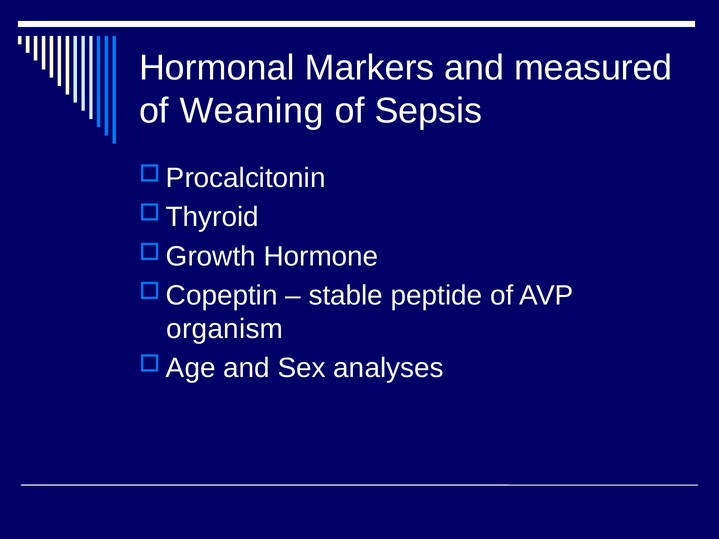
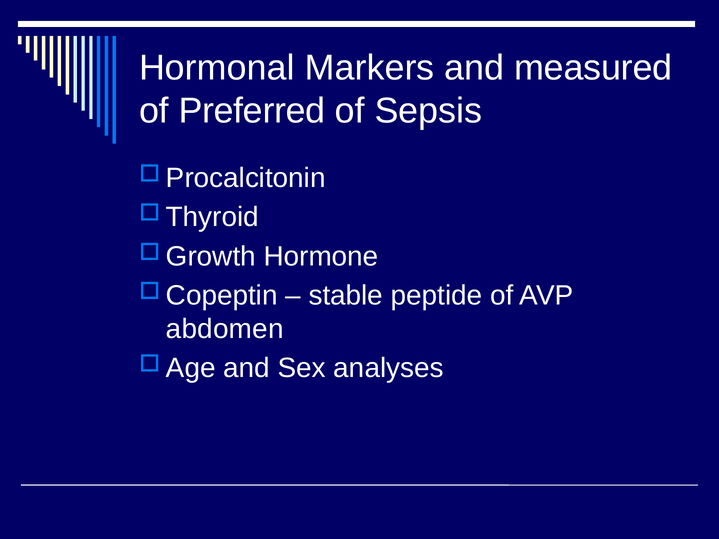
Weaning: Weaning -> Preferred (252, 111)
organism: organism -> abdomen (225, 329)
